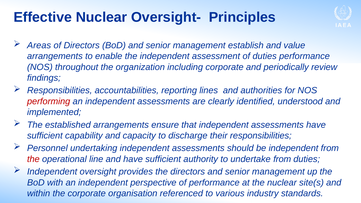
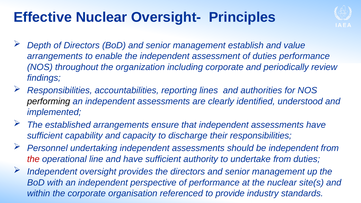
Areas: Areas -> Depth (39, 45)
performing colour: red -> black (49, 101)
various: various -> provide (230, 193)
